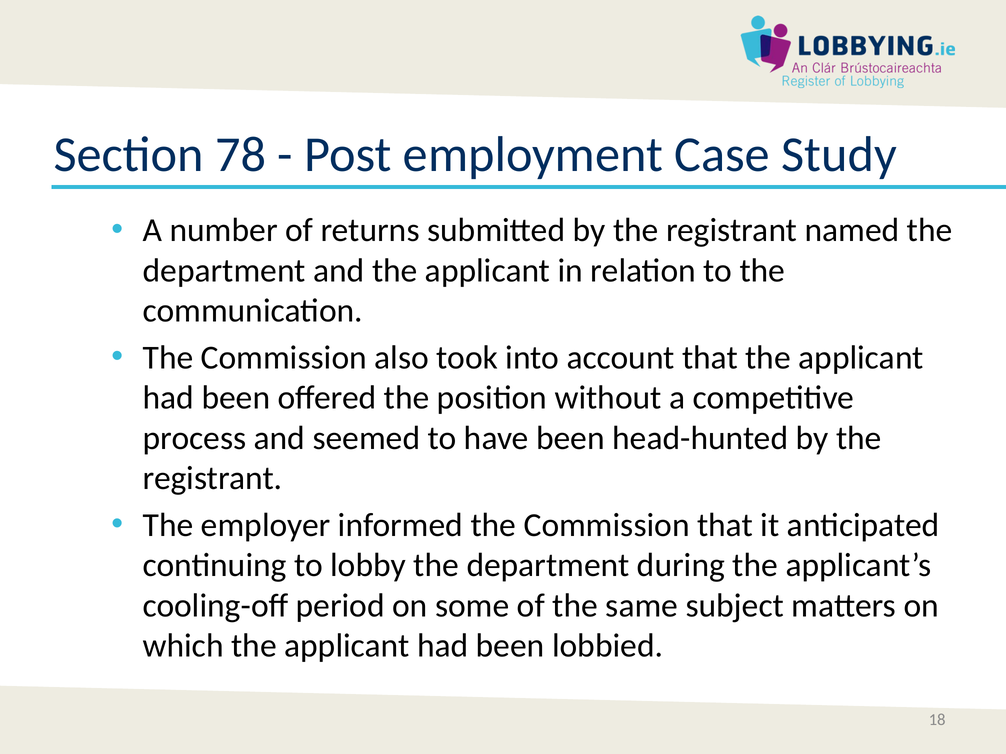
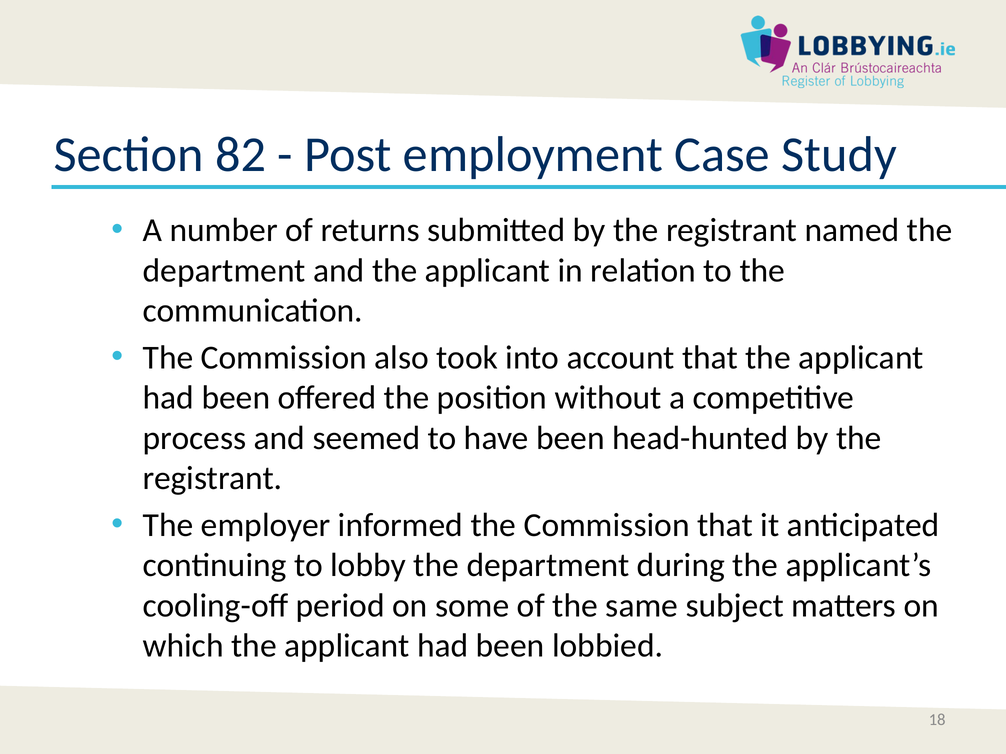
78: 78 -> 82 (241, 155)
